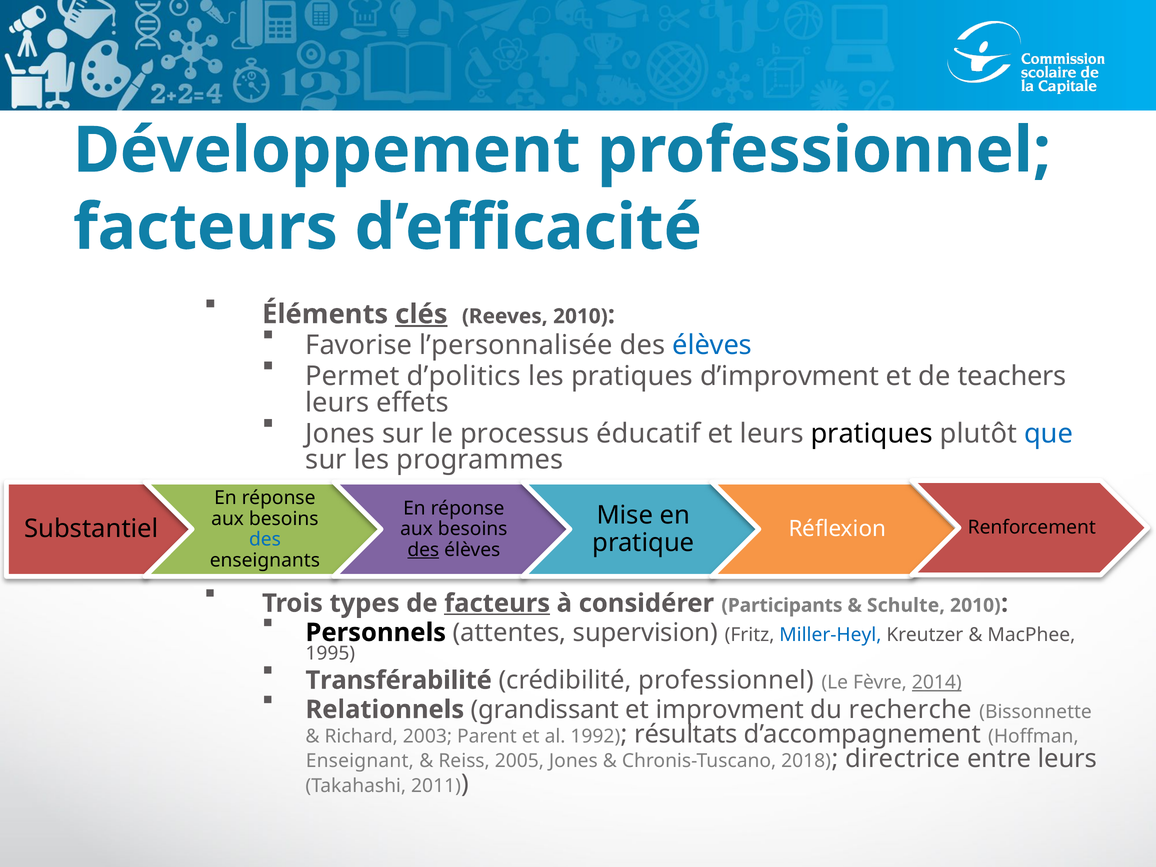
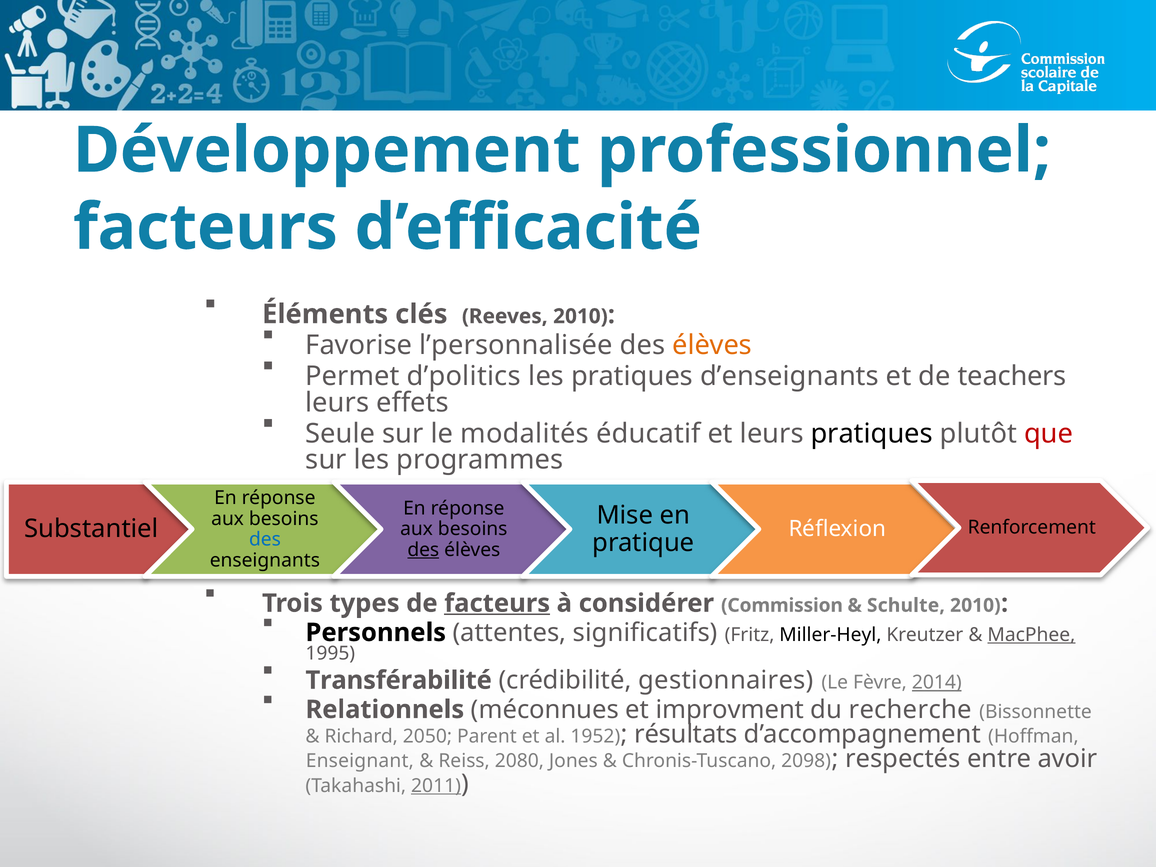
clés underline: present -> none (421, 314)
élèves colour: blue -> orange (712, 345)
d’improvment: d’improvment -> d’enseignants (790, 376)
Jones: Jones -> Seule (340, 434)
processus: processus -> modalités (525, 434)
que colour: blue -> red (1049, 434)
Participants: Participants -> Commission (782, 605)
supervision: supervision -> significatifs (645, 633)
Miller-Heyl colour: blue -> black (830, 635)
MacPhee underline: none -> present (1031, 635)
crédibilité professionnel: professionnel -> gestionnaires (726, 680)
grandissant: grandissant -> méconnues (545, 710)
2003: 2003 -> 2050 (427, 736)
1992: 1992 -> 1952 (595, 736)
2005: 2005 -> 2080 (519, 761)
2018: 2018 -> 2098 (806, 761)
directrice: directrice -> respectés (903, 759)
entre leurs: leurs -> avoir (1067, 759)
2011 underline: none -> present (436, 786)
